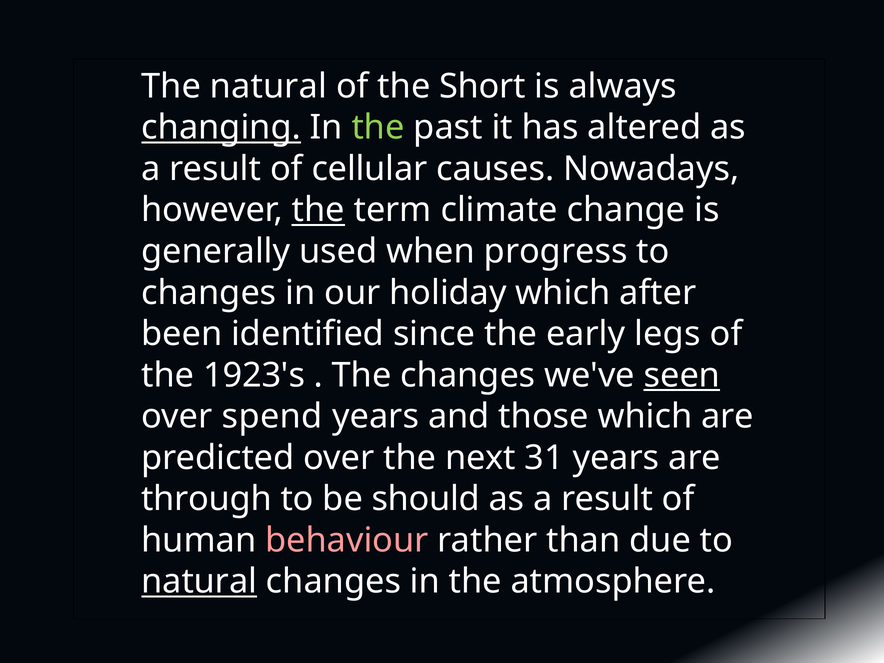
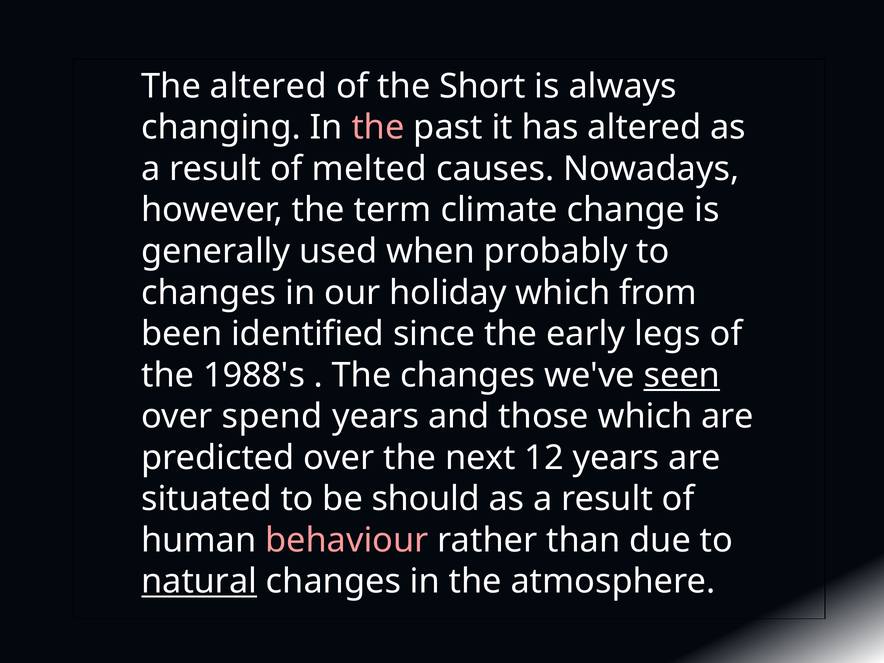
The natural: natural -> altered (268, 86)
changing underline: present -> none (221, 128)
the colour: light green -> pink (378, 128)
cellular: cellular -> melted (369, 169)
the underline: present -> none (318, 210)
progress: progress -> probably (556, 251)
after: after -> from (658, 293)
1923's: 1923's -> 1988's (254, 375)
31: 31 -> 12 (544, 458)
through: through -> situated (207, 499)
